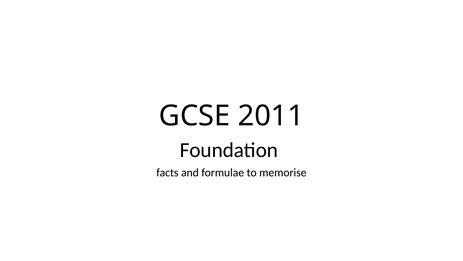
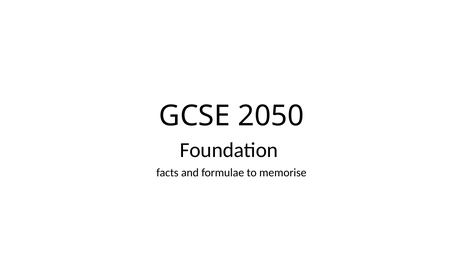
2011: 2011 -> 2050 (271, 116)
